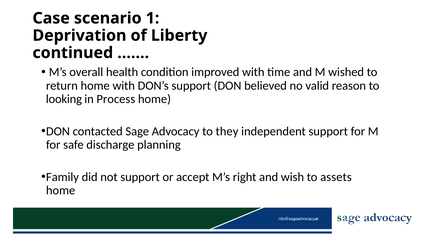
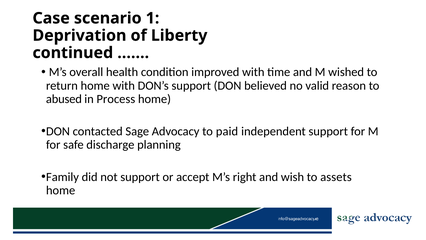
looking: looking -> abused (64, 99)
they: they -> paid (227, 131)
